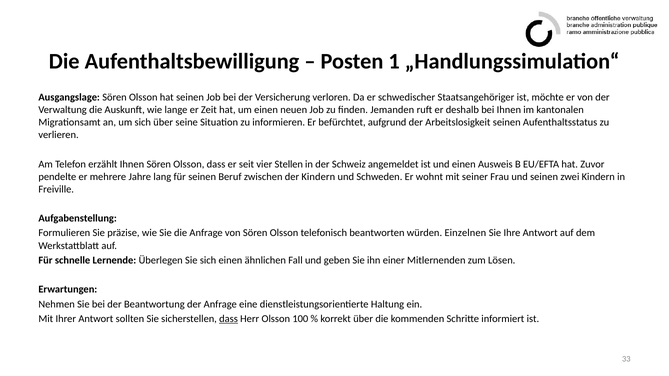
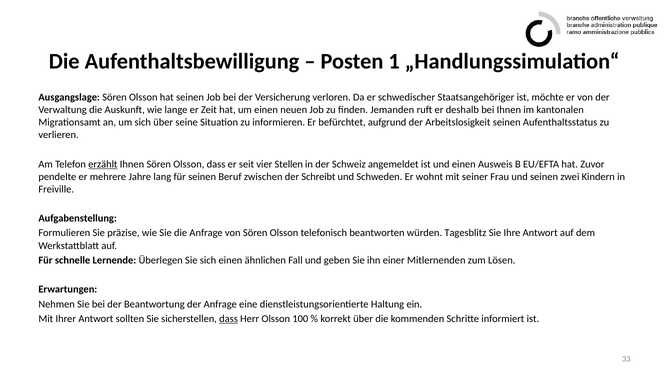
erzählt underline: none -> present (103, 164)
der Kindern: Kindern -> Schreibt (318, 177)
Einzelnen: Einzelnen -> Tagesblitz (465, 233)
